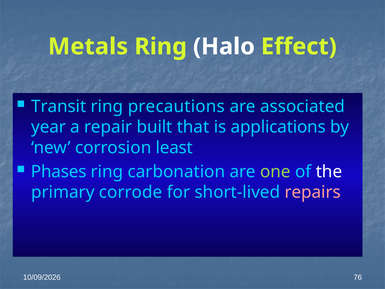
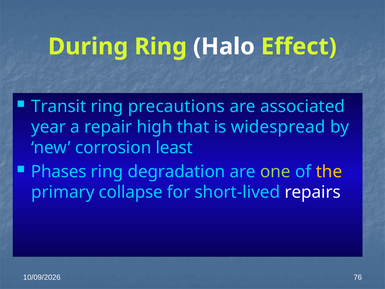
Metals: Metals -> During (88, 47)
built: built -> high (155, 127)
applications: applications -> widespread (278, 127)
carbonation: carbonation -> degradation (176, 171)
the colour: white -> yellow (329, 171)
corrode: corrode -> collapse (131, 192)
repairs colour: pink -> white (313, 192)
